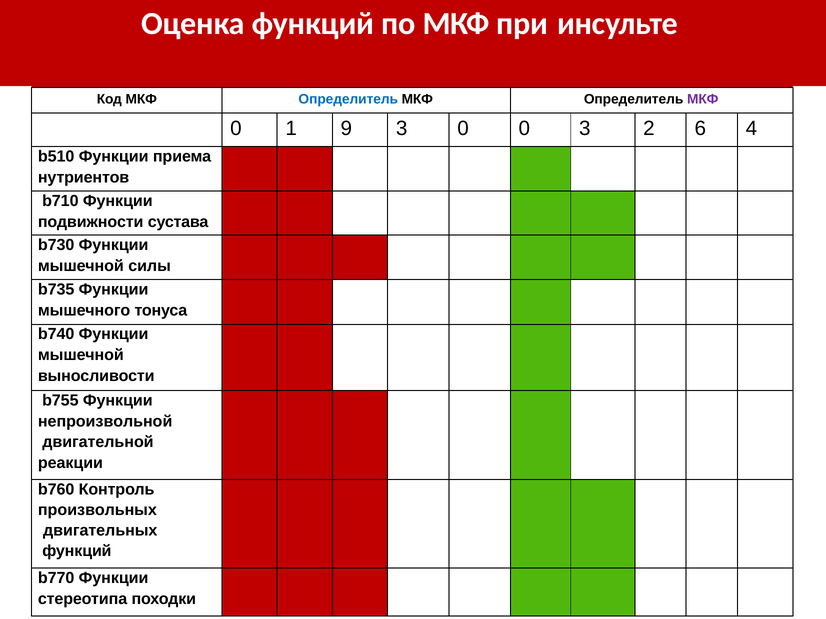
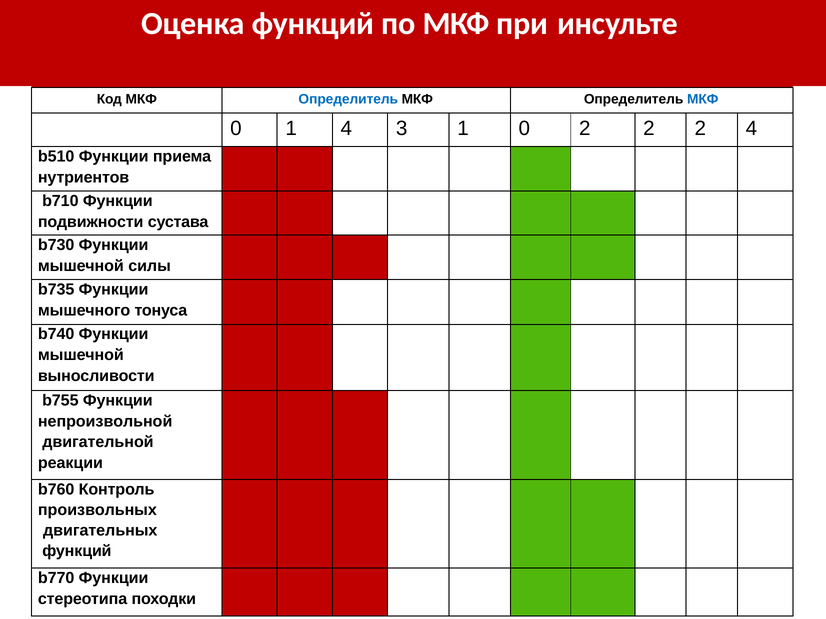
МКФ colour: purple -> blue (703, 99)
1 9: 9 -> 4 (346, 129)
3 0: 0 -> 1 (463, 129)
0 3: 3 -> 2 (585, 129)
6: 6 -> 2 (700, 129)
